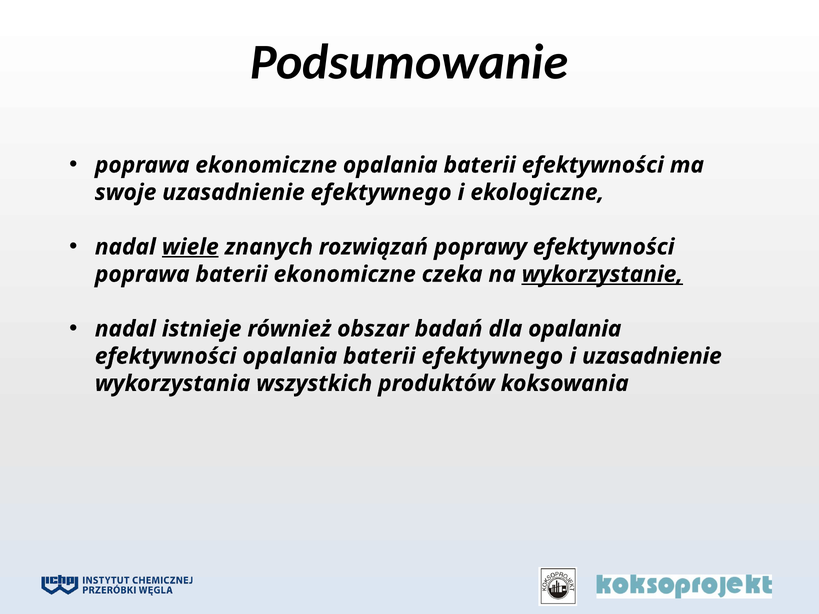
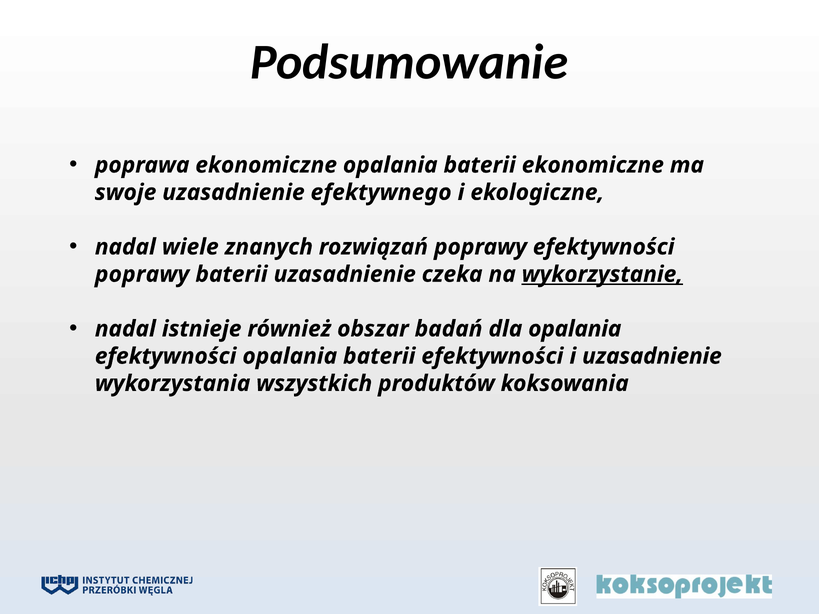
baterii efektywności: efektywności -> ekonomiczne (593, 165)
wiele underline: present -> none (190, 247)
poprawa: poprawa -> poprawy (142, 274)
baterii ekonomiczne: ekonomiczne -> uzasadnienie (345, 274)
baterii efektywnego: efektywnego -> efektywności (492, 356)
